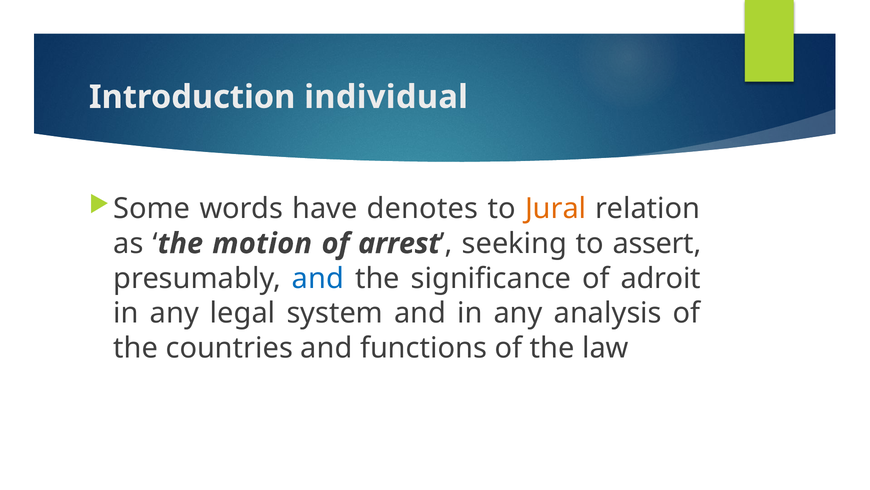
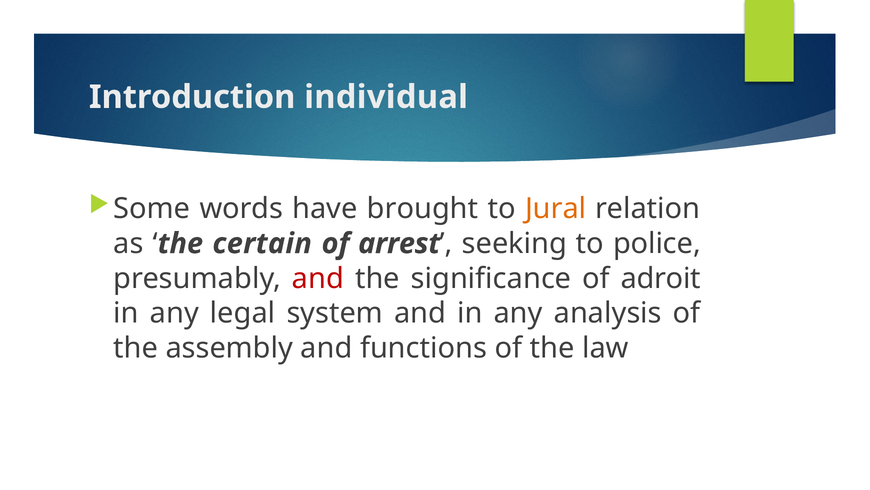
denotes: denotes -> brought (423, 208)
motion: motion -> certain (262, 243)
assert: assert -> police (657, 243)
and colour: blue -> red (318, 278)
countries: countries -> assembly (229, 348)
